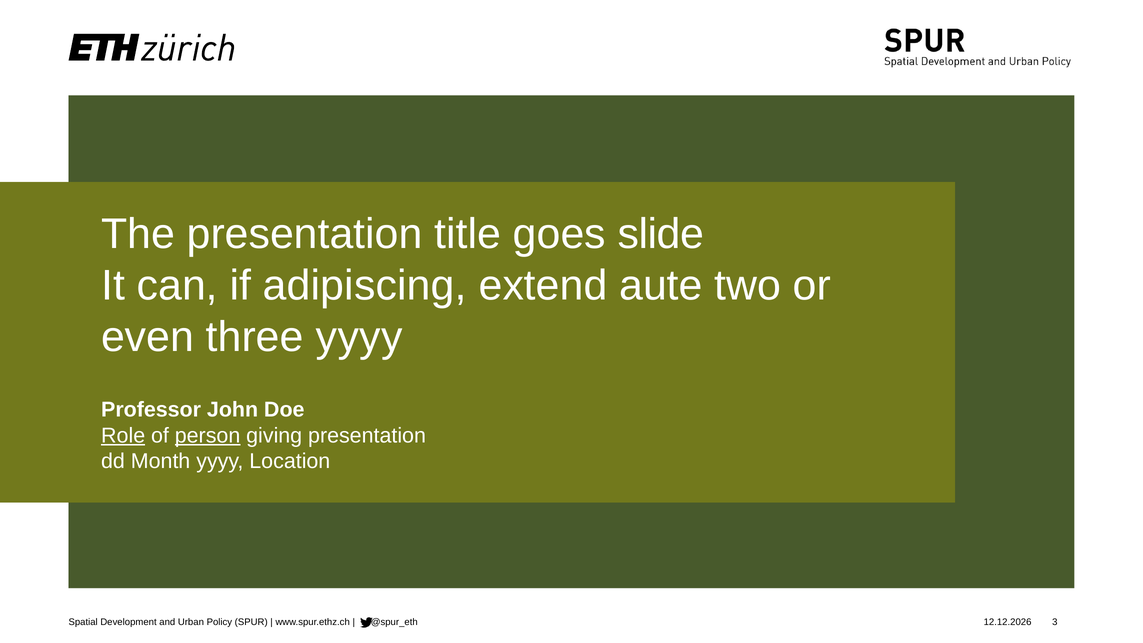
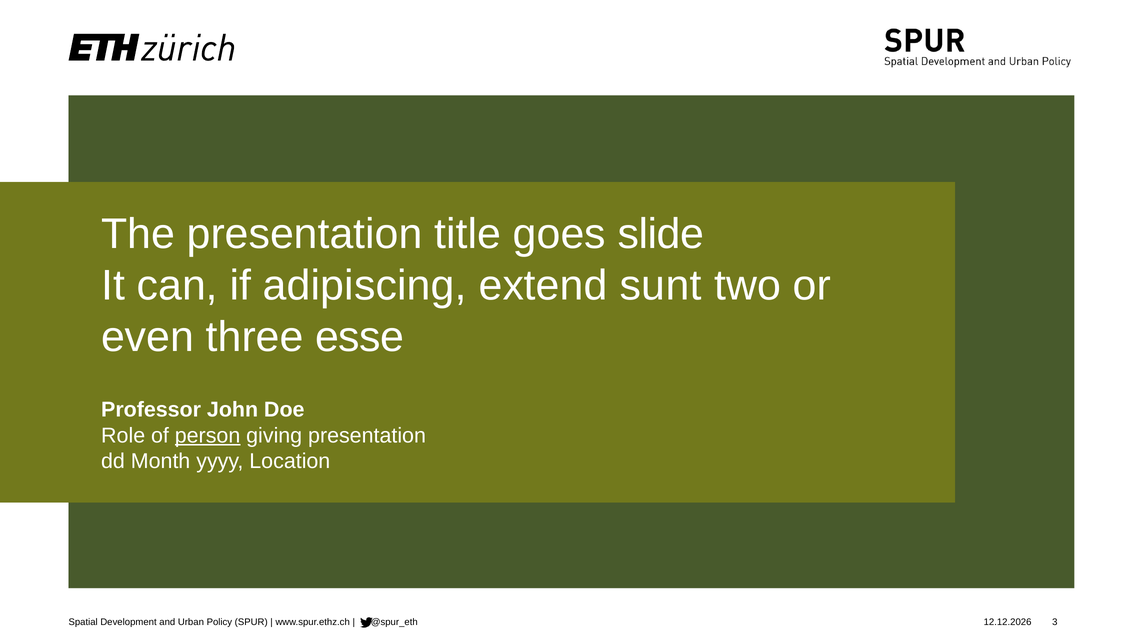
aute: aute -> sunt (661, 286)
three yyyy: yyyy -> esse (360, 337)
Role underline: present -> none (123, 435)
